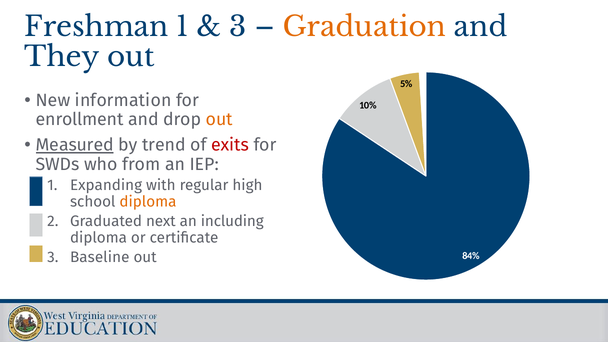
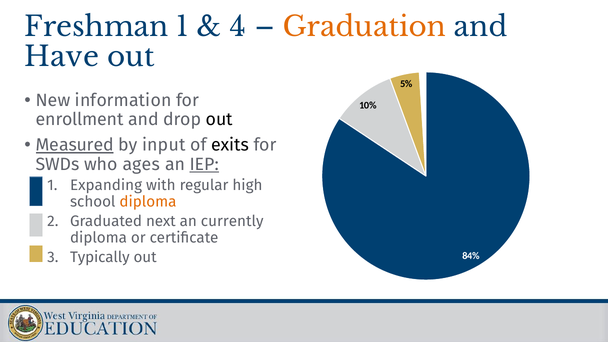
3: 3 -> 4 (238, 27)
They: They -> Have (62, 57)
out colour: orange -> black (219, 120)
trend: trend -> input (164, 145)
exits colour: red -> black (230, 145)
from: from -> ages (141, 164)
IEP underline: none -> present (204, 164)
including: including -> currently (232, 221)
Baseline: Baseline -> Typically (100, 257)
